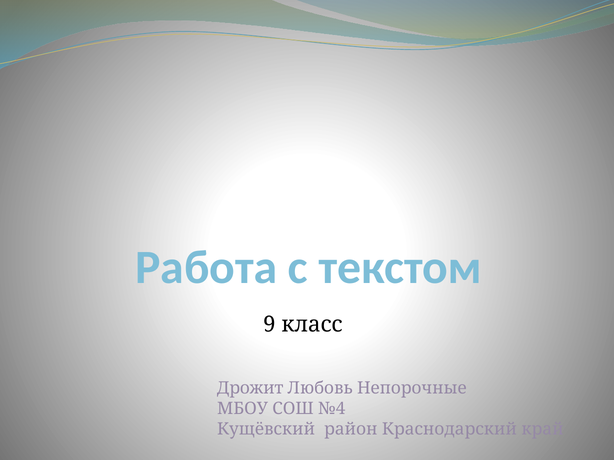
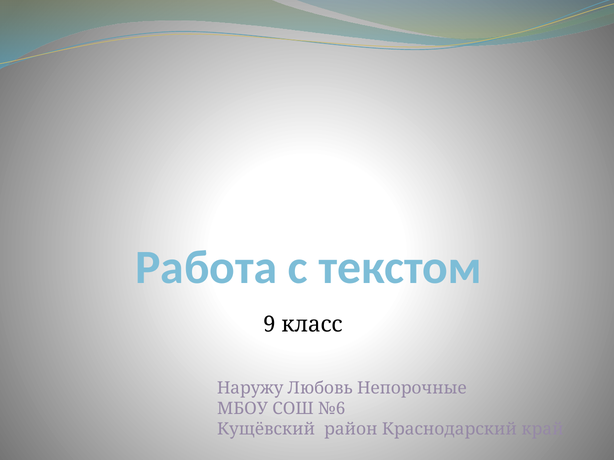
Дрожит: Дрожит -> Наружу (250, 389)
№4: №4 -> №6 (332, 409)
